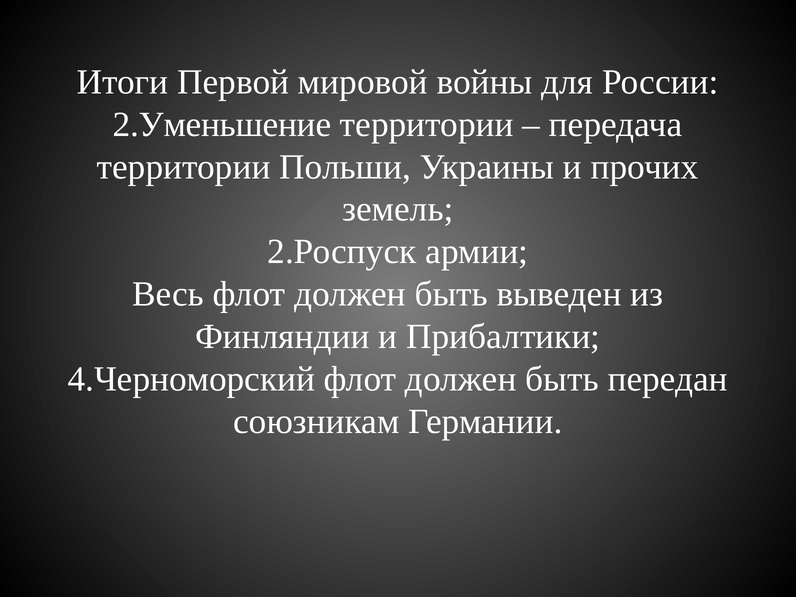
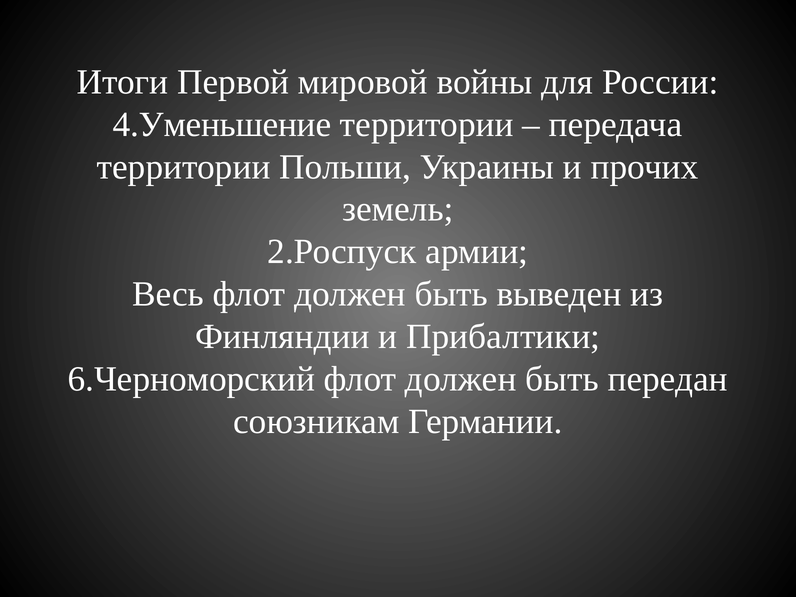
2.Уменьшение: 2.Уменьшение -> 4.Уменьшение (222, 124)
4.Черноморский: 4.Черноморский -> 6.Черноморский (191, 379)
